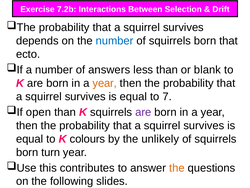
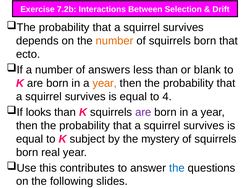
number colour: blue -> orange (115, 41)
7: 7 -> 4 (167, 96)
open: open -> looks (39, 112)
colours: colours -> subject (87, 139)
unlikely: unlikely -> mystery (160, 139)
turn: turn -> real (51, 152)
the colour: orange -> blue (177, 167)
